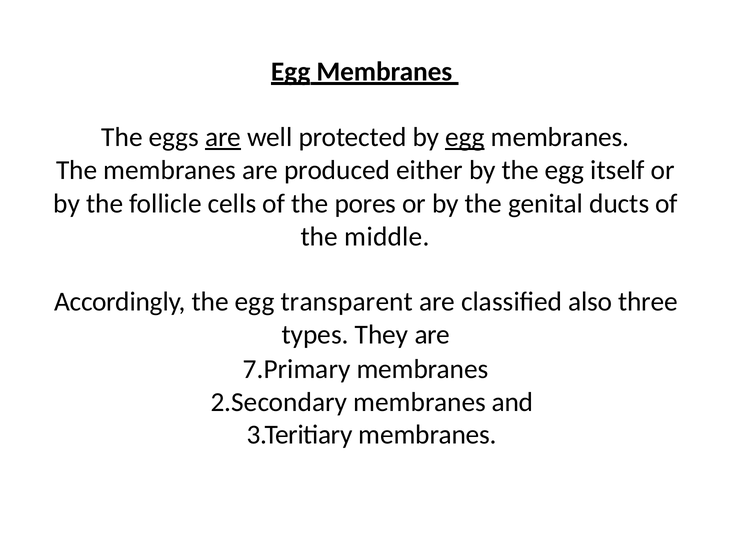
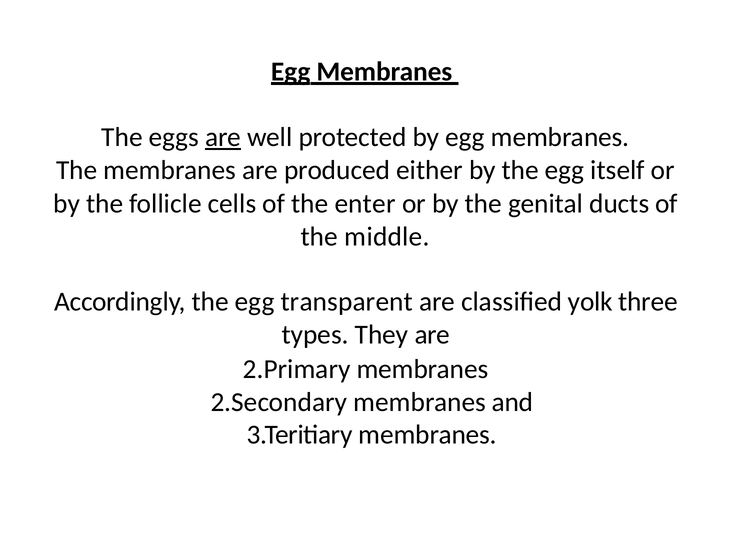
egg underline: present -> none (465, 137)
pores: pores -> enter (365, 203)
also: also -> yolk (590, 302)
7.Primary: 7.Primary -> 2.Primary (297, 369)
